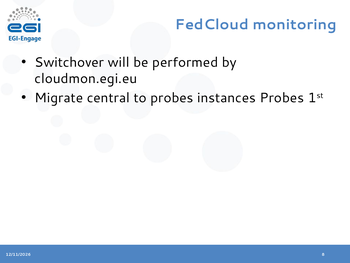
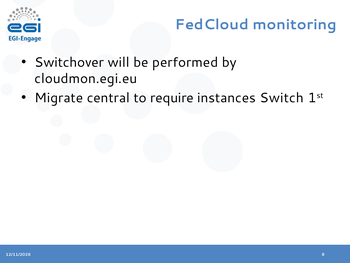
to probes: probes -> require (172, 98)
instances Probes: Probes -> Switch (282, 98)
